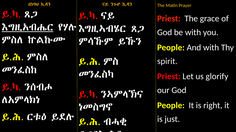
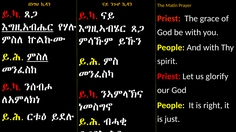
ምስለ underline: none -> present (37, 57)
